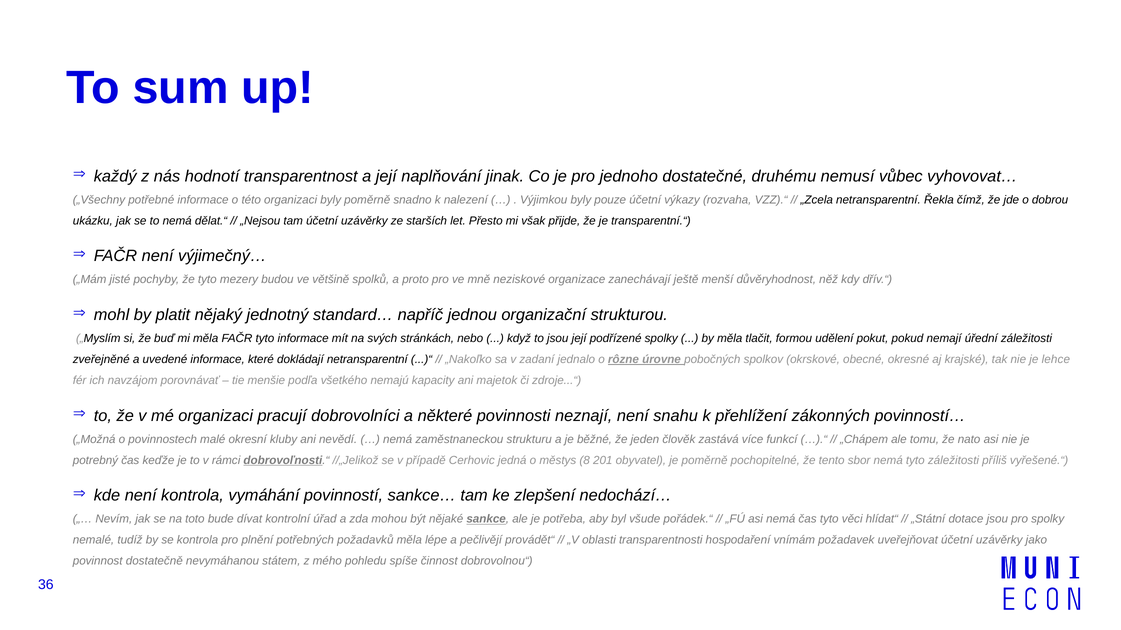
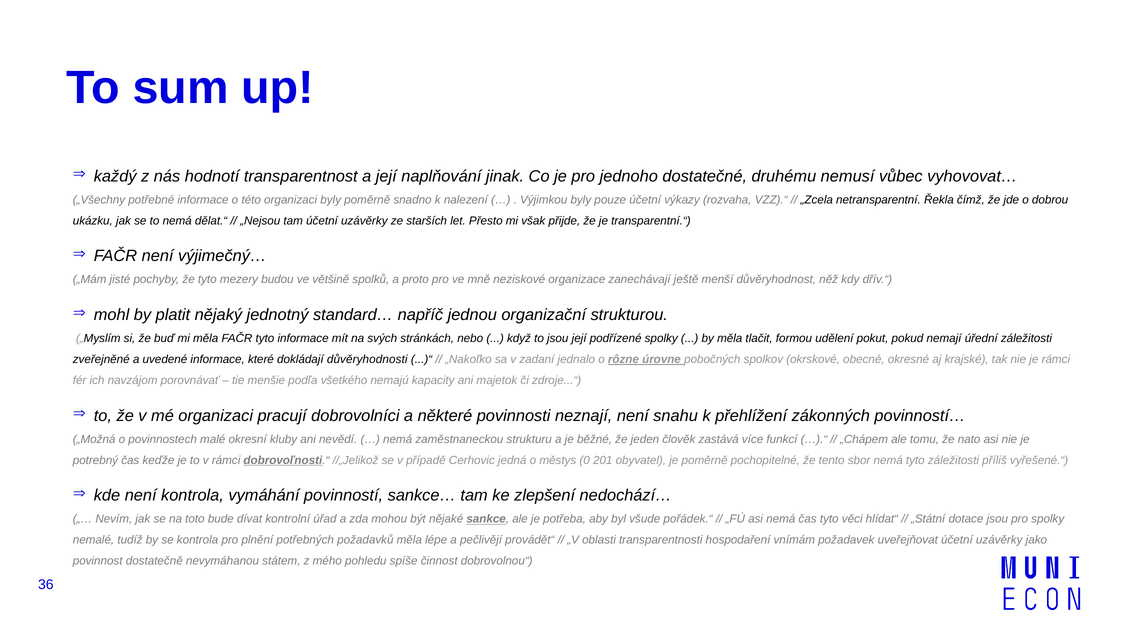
dokládají netransparentní: netransparentní -> důvěryhodnosti (367, 360)
je lehce: lehce -> rámci (1056, 360)
8: 8 -> 0 (585, 461)
